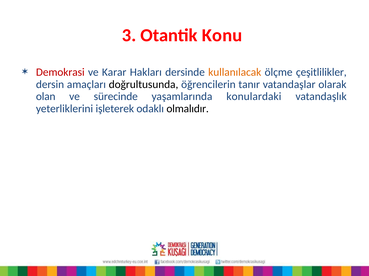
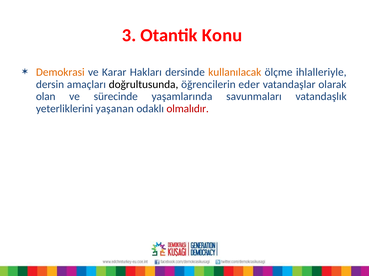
Demokrasi colour: red -> orange (60, 72)
çeşitlilikler: çeşitlilikler -> ihlalleriyle (321, 72)
tanır: tanır -> eder (249, 85)
konulardaki: konulardaki -> savunmaları (254, 97)
işleterek: işleterek -> yaşanan (115, 109)
olmalıdır colour: black -> red (188, 109)
